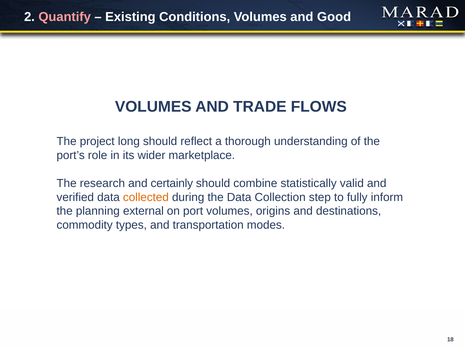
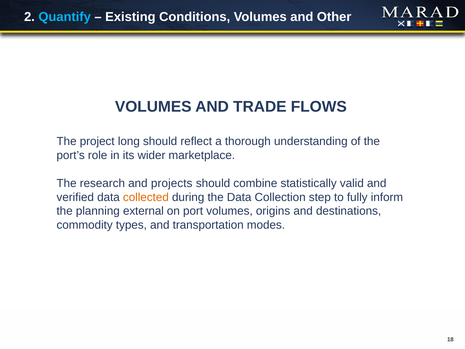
Quantify colour: pink -> light blue (65, 17)
Good: Good -> Other (334, 17)
certainly: certainly -> projects (172, 183)
